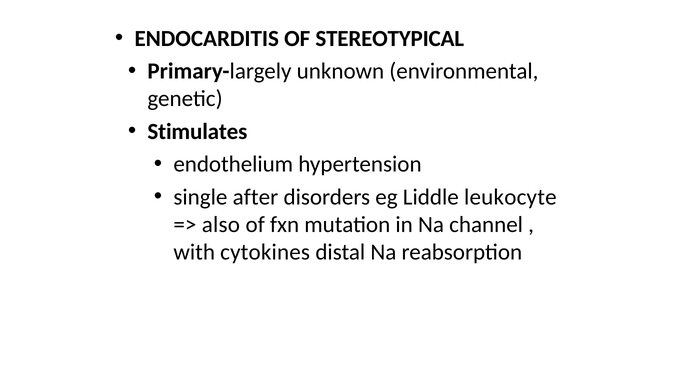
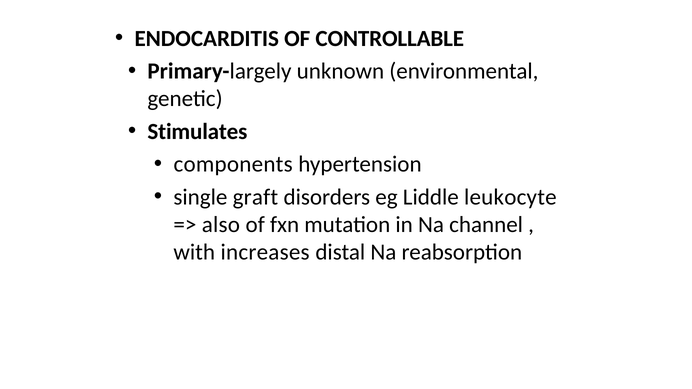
STEREOTYPICAL: STEREOTYPICAL -> CONTROLLABLE (390, 39)
endothelium: endothelium -> components (233, 164)
after: after -> graft (255, 197)
cytokines: cytokines -> increases (265, 253)
